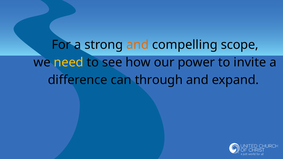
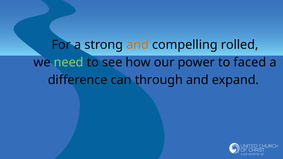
scope: scope -> rolled (240, 45)
need colour: yellow -> light green (69, 62)
invite: invite -> faced (250, 62)
